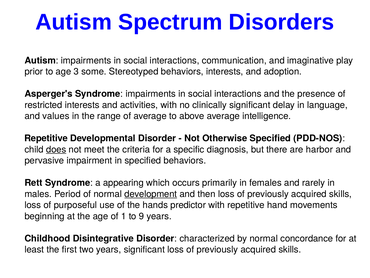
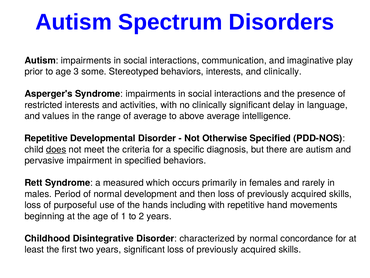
and adoption: adoption -> clinically (283, 72)
are harbor: harbor -> autism (319, 149)
appearing: appearing -> measured (123, 183)
development underline: present -> none (151, 194)
predictor: predictor -> including (188, 205)
9: 9 -> 2 (141, 216)
